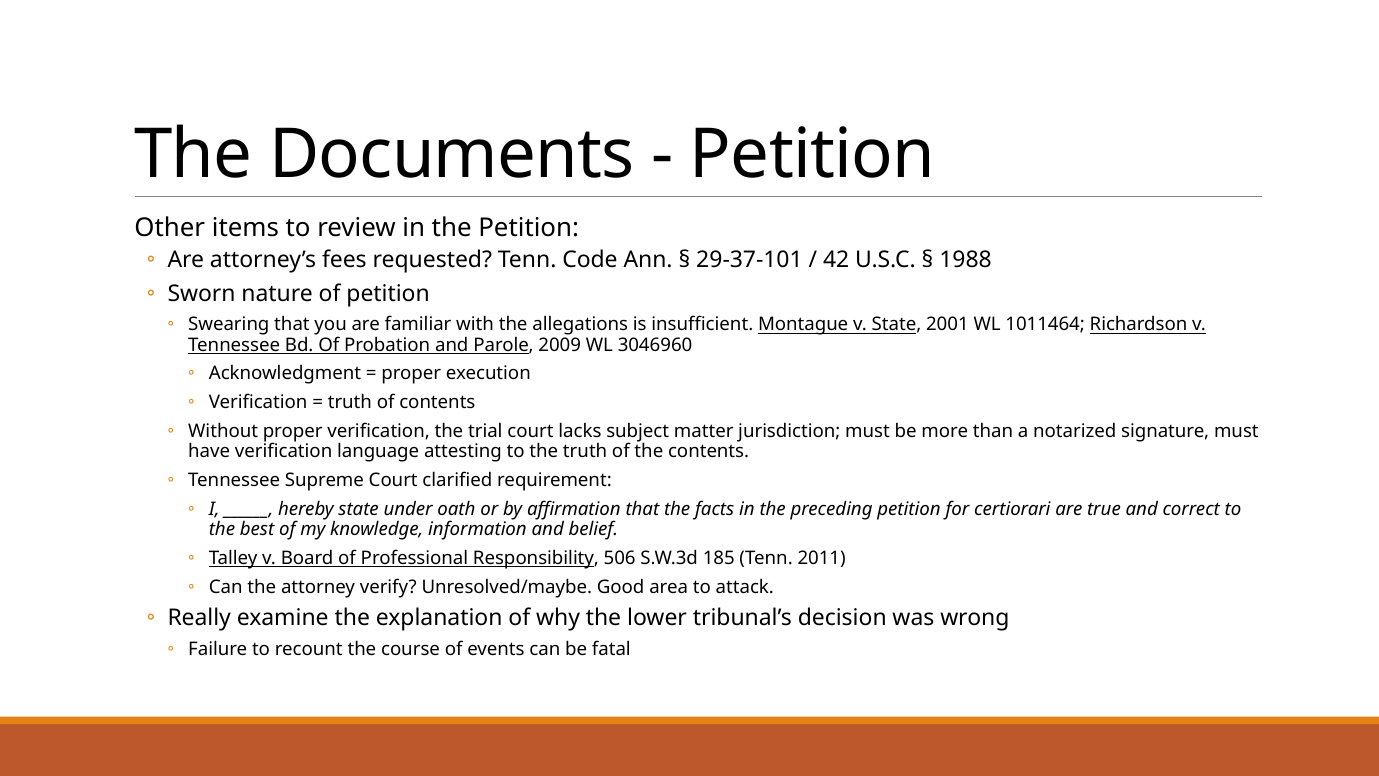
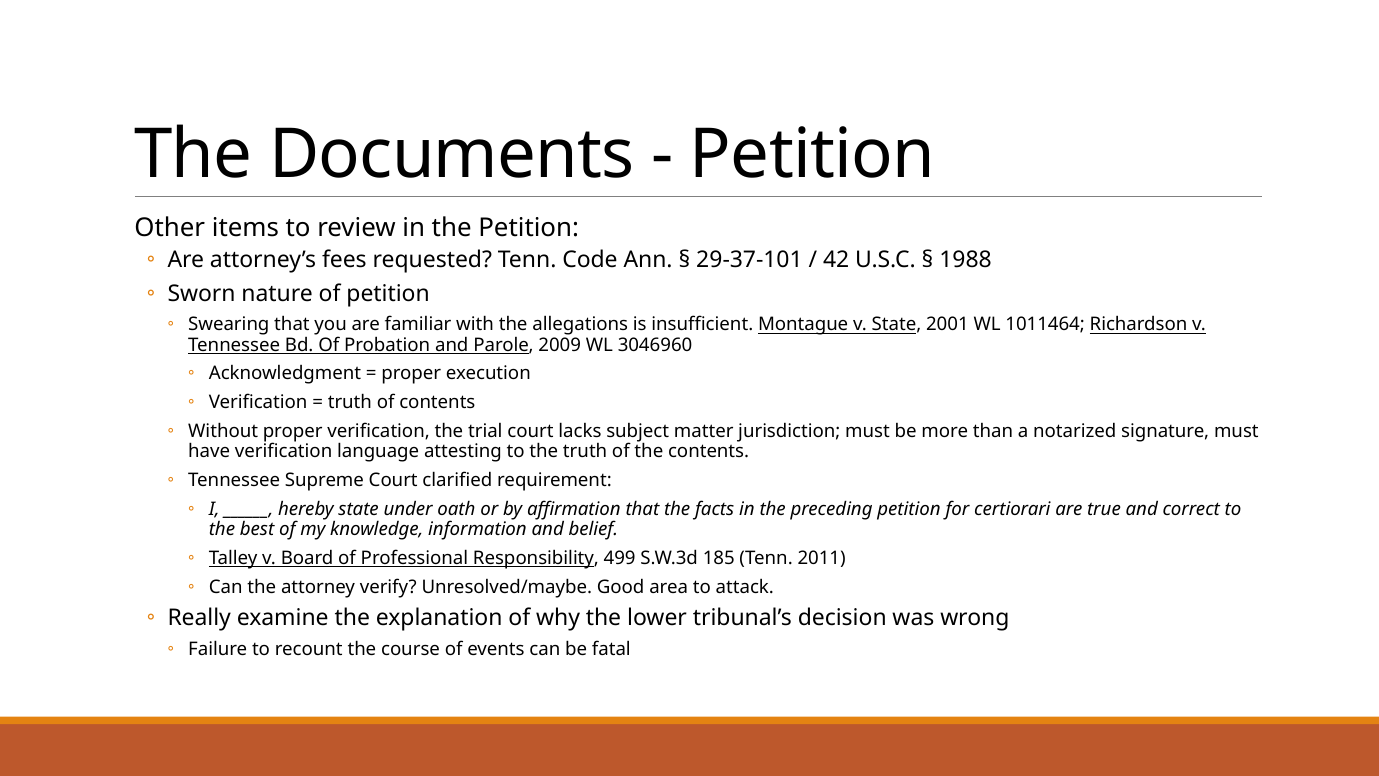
506: 506 -> 499 (620, 558)
